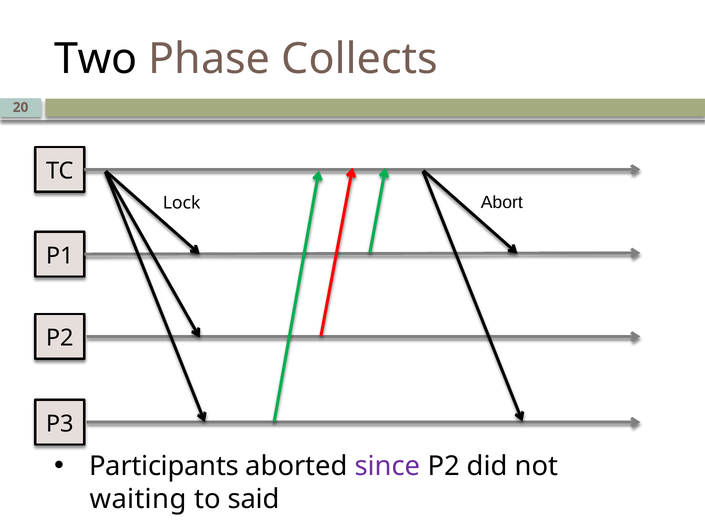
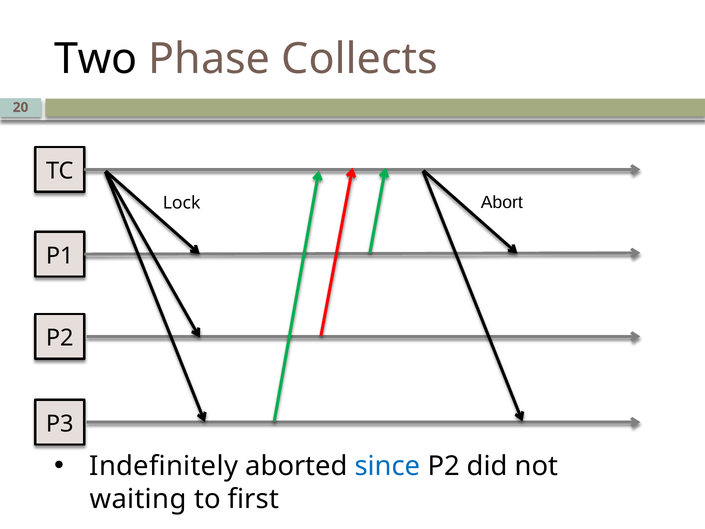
Participants: Participants -> Indefinitely (164, 466)
since colour: purple -> blue (388, 466)
said: said -> first (253, 499)
